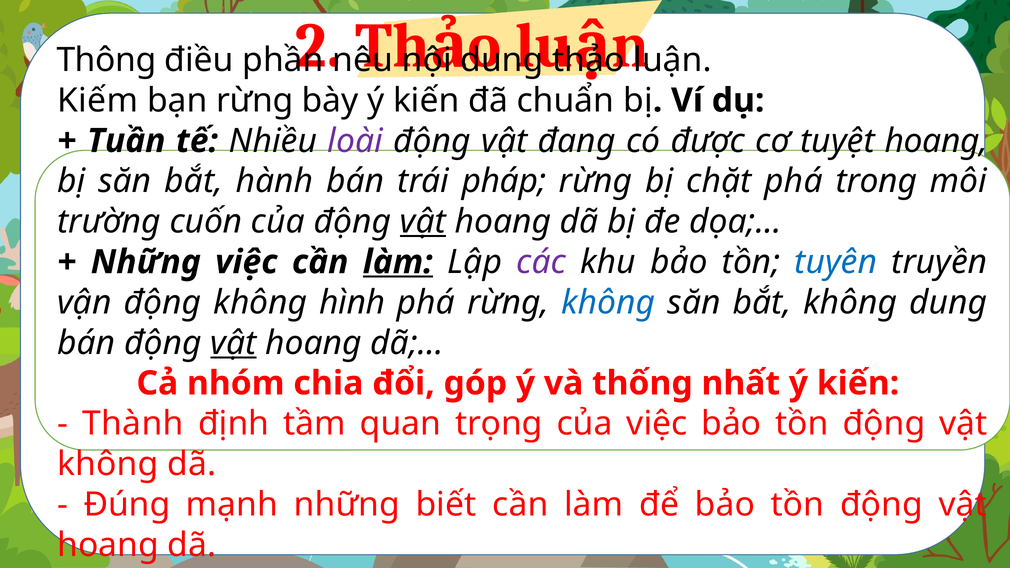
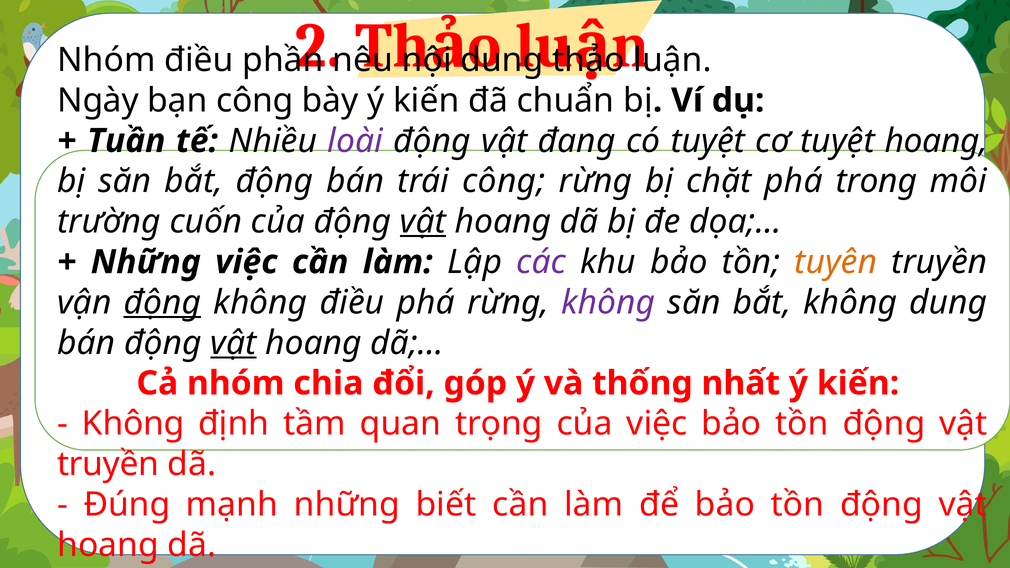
Thông: Thông -> Nhóm (106, 60)
Kiếm: Kiếm -> Ngày (98, 101)
bạn rừng: rừng -> công (255, 101)
có được: được -> tuyệt (708, 141)
bắt hành: hành -> động (274, 181)
trái pháp: pháp -> công (504, 181)
làm underline: present -> none (398, 262)
tuyên colour: blue -> orange (836, 262)
động underline: none -> present (162, 303)
không hình: hình -> điều (352, 303)
không colour: blue -> purple (608, 303)
Thành: Thành -> Không (133, 424)
không: không -> truyền (108, 464)
